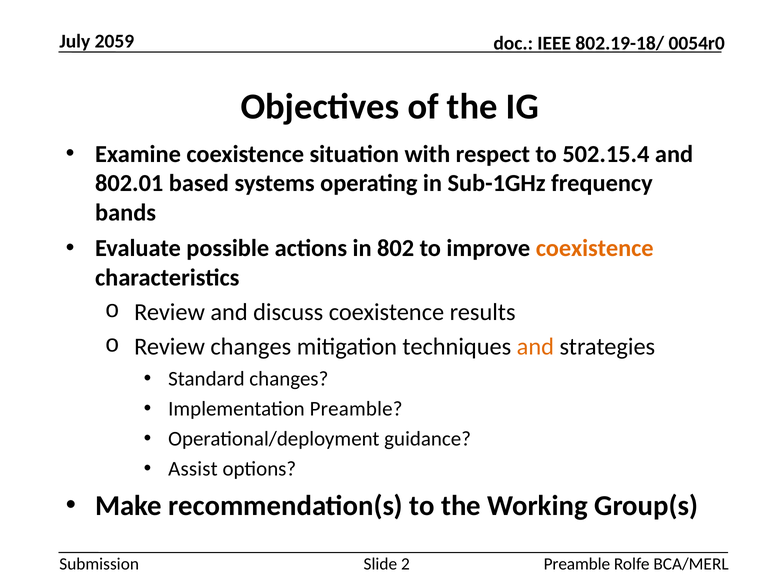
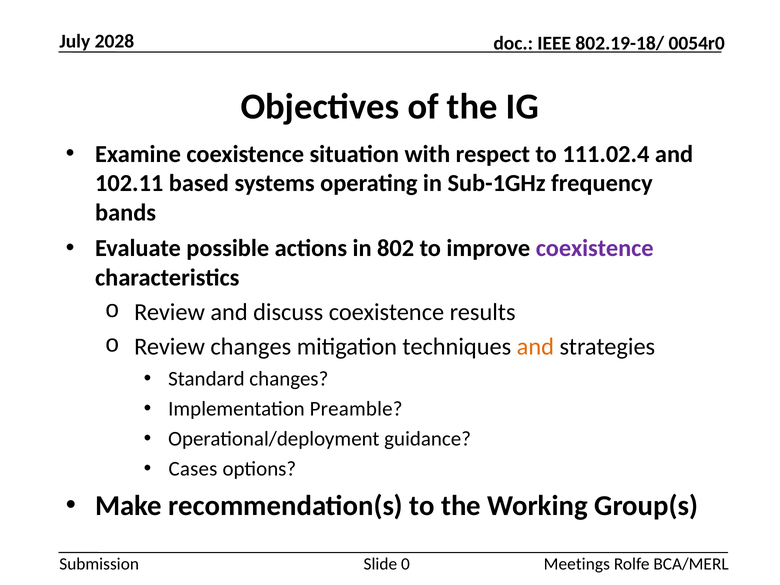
2059: 2059 -> 2028 (114, 41)
502.15.4: 502.15.4 -> 111.02.4 (606, 154)
802.01: 802.01 -> 102.11 (129, 183)
coexistence colour: orange -> purple (595, 248)
Assist: Assist -> Cases (193, 469)
2: 2 -> 0 (405, 564)
Preamble: Preamble -> Meetings (577, 564)
